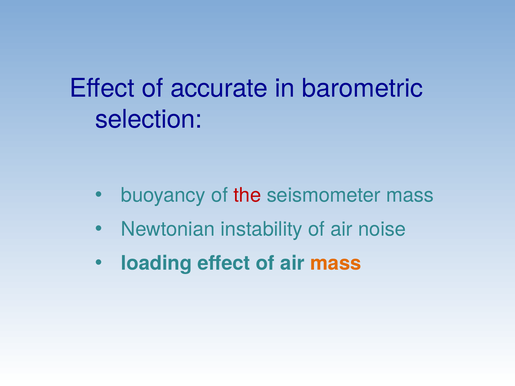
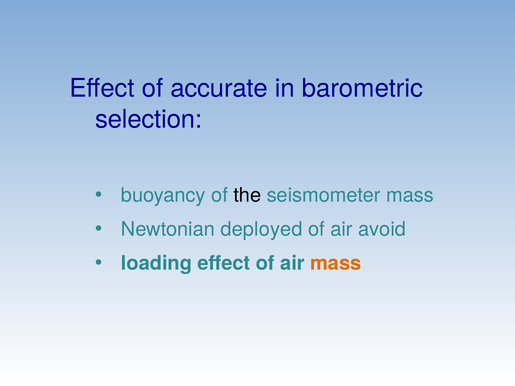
the colour: red -> black (247, 195)
instability: instability -> deployed (262, 229)
noise: noise -> avoid (382, 229)
